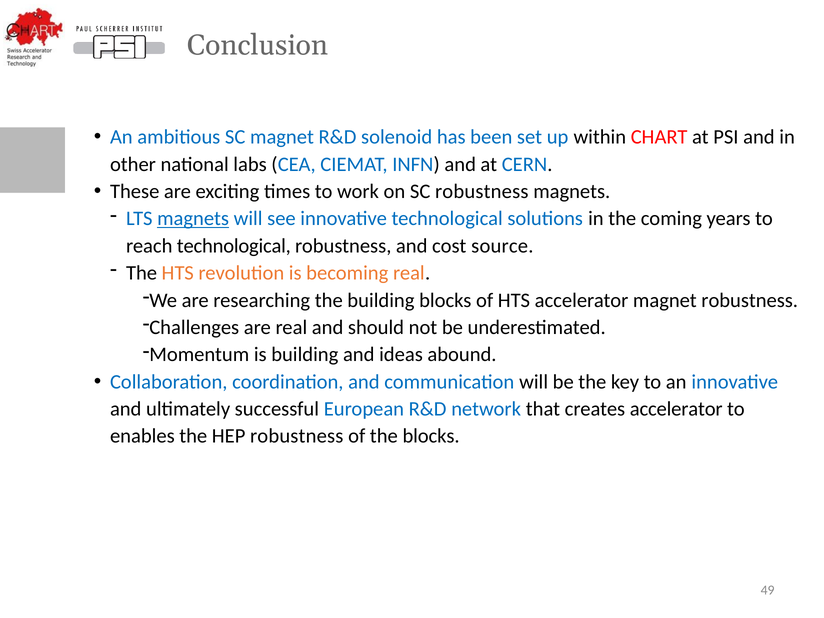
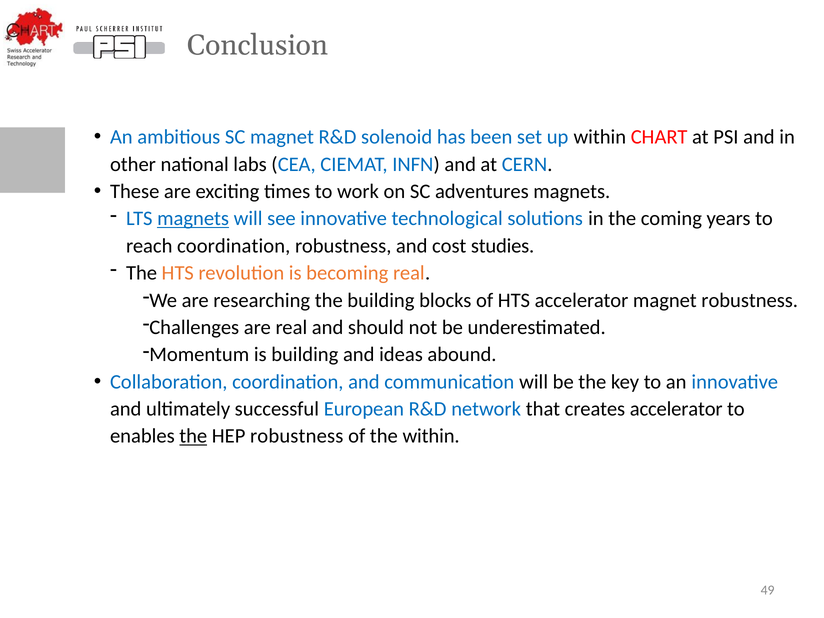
SC robustness: robustness -> adventures (482, 192)
reach technological: technological -> coordination (234, 246)
source: source -> studies (503, 246)
the underline: none -> present (193, 436)
the blocks: blocks -> within (431, 436)
